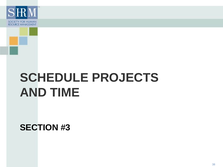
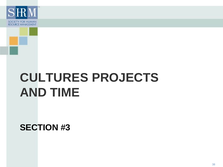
SCHEDULE: SCHEDULE -> CULTURES (54, 78)
